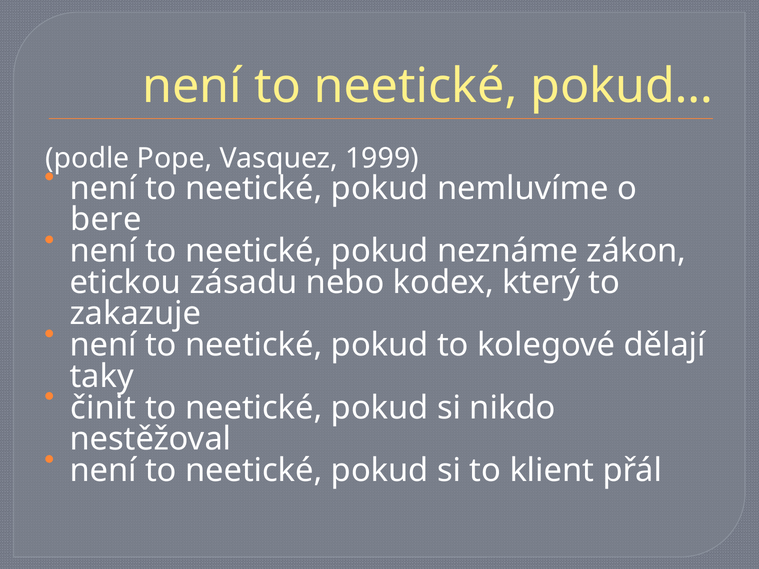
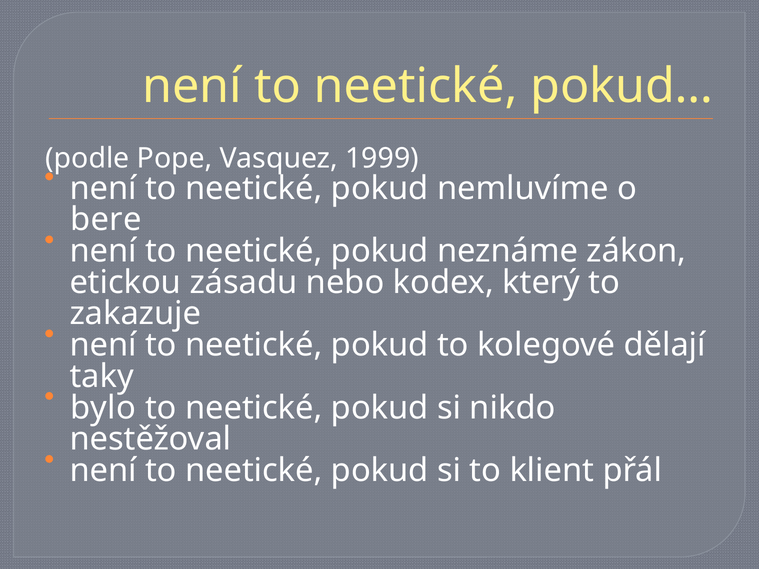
činit: činit -> bylo (103, 408)
